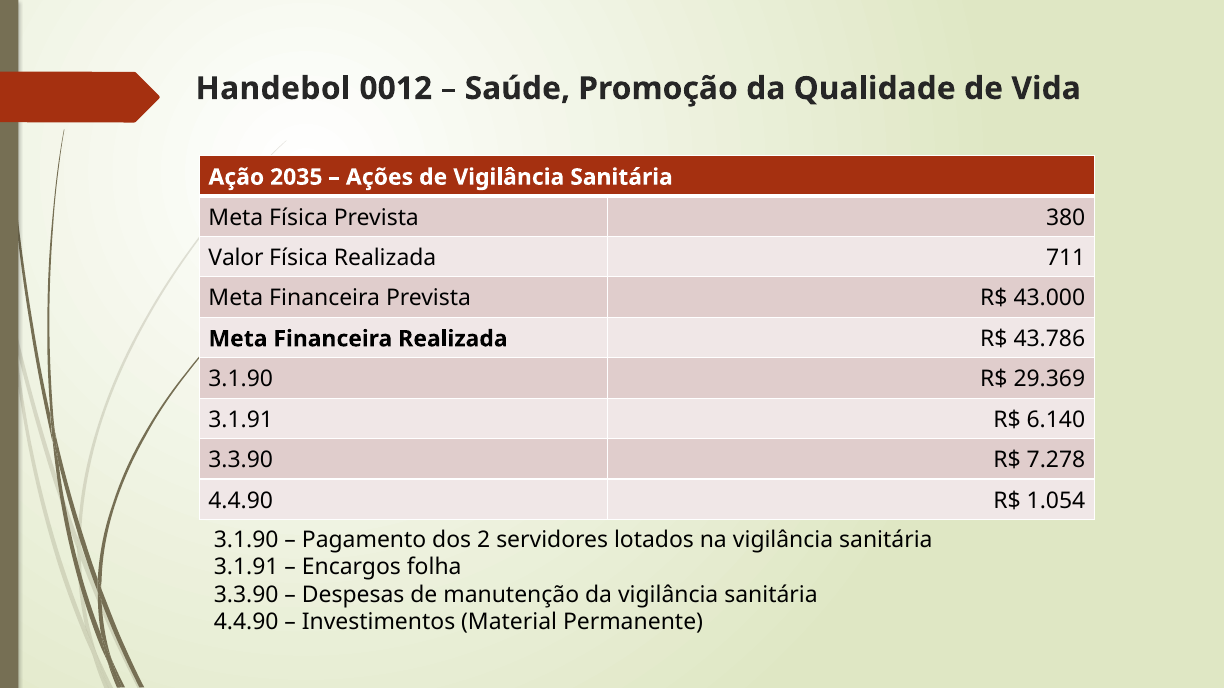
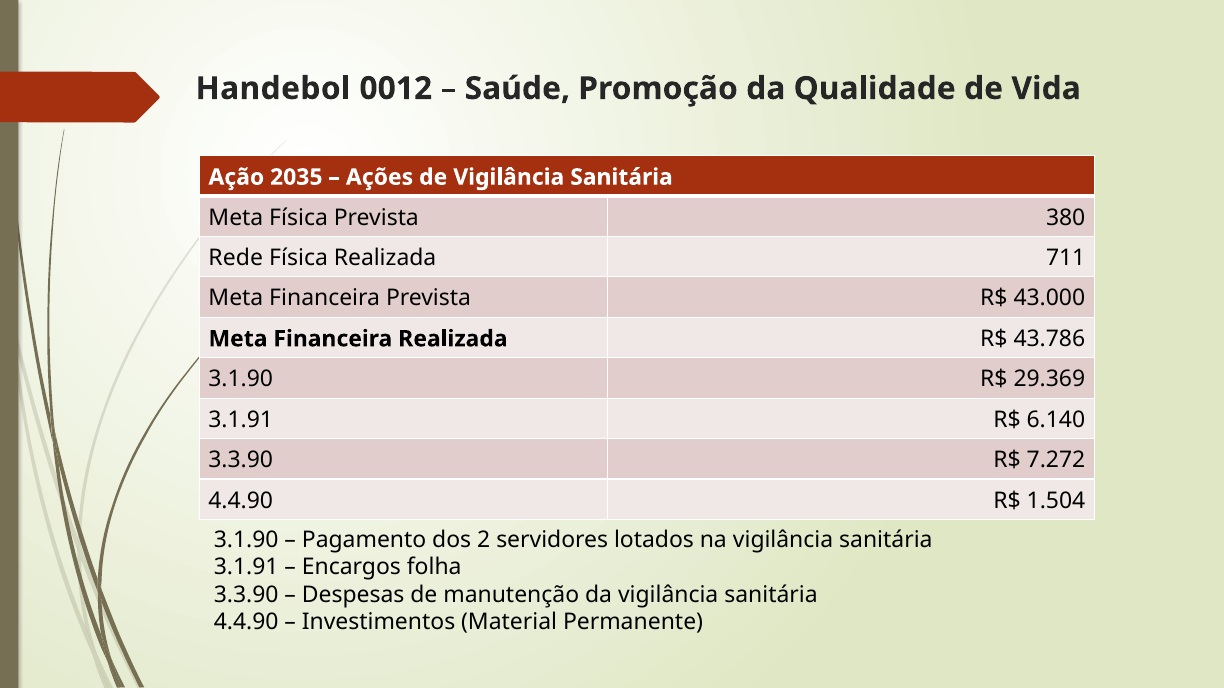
Valor: Valor -> Rede (236, 258)
7.278: 7.278 -> 7.272 (1056, 460)
1.054: 1.054 -> 1.504 (1056, 501)
